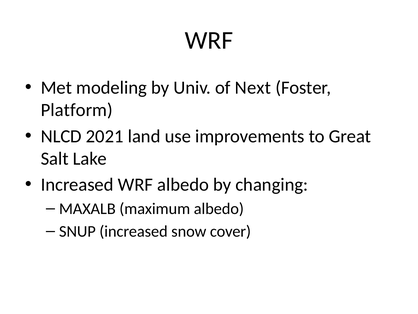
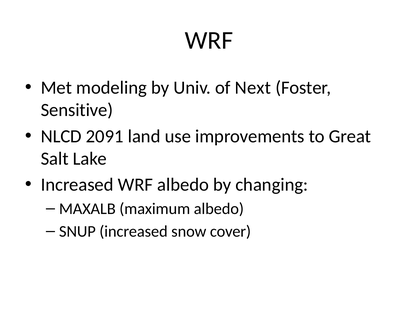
Platform: Platform -> Sensitive (77, 110)
2021: 2021 -> 2091 (105, 136)
